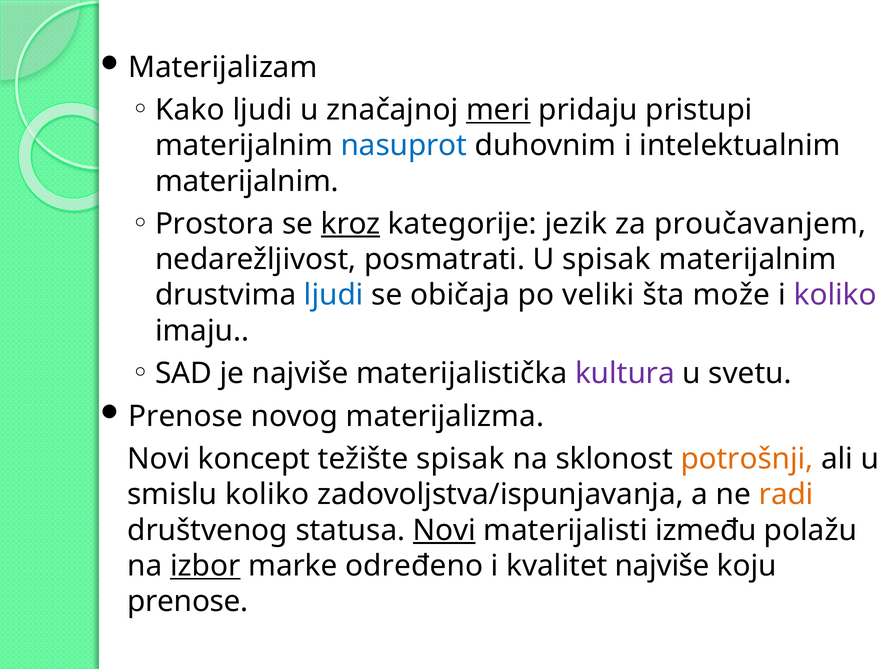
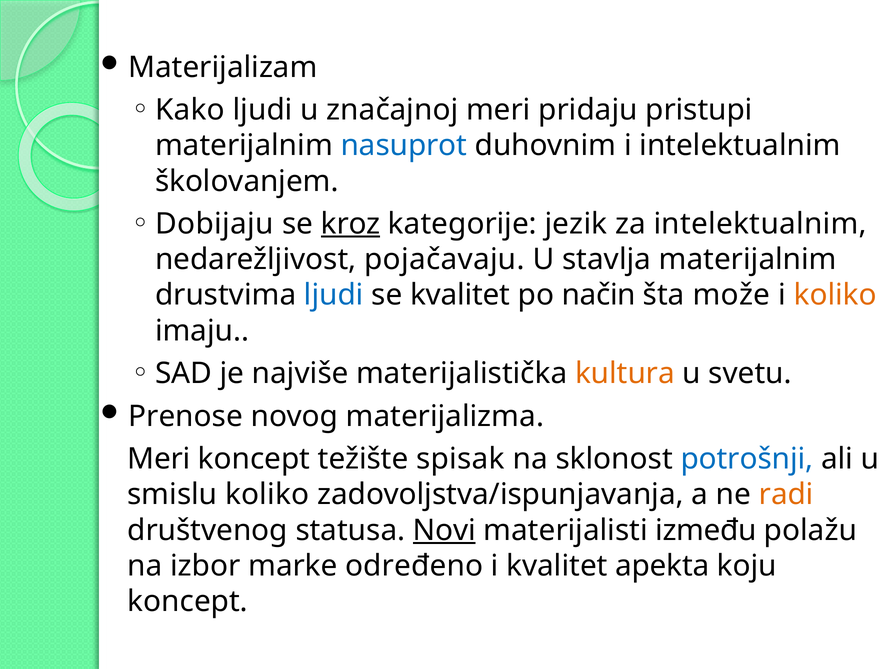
meri underline: present -> none (498, 110)
materijalnim: materijalnim -> školovanjem (247, 181)
Prostora: Prostora -> Dobijaju (215, 224)
za proučavanjem: proučavanjem -> intelektualnim (760, 224)
posmatrati: posmatrati -> pojačavaju (444, 260)
U spisak: spisak -> stavlja (607, 260)
se običaja: običaja -> kvalitet (460, 295)
veliki: veliki -> način (599, 295)
koliko colour: purple -> orange (835, 295)
kultura colour: purple -> orange (625, 374)
Novi: Novi -> Meri (159, 459)
potrošnji colour: orange -> blue (747, 459)
izbor underline: present -> none (205, 567)
kvalitet najviše: najviše -> apekta (662, 567)
prenose: prenose -> koncept (188, 602)
